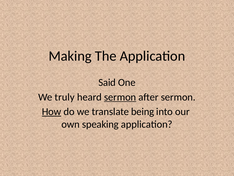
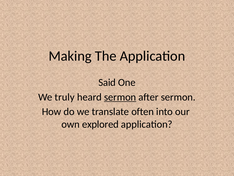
How underline: present -> none (52, 111)
being: being -> often (143, 111)
speaking: speaking -> explored (100, 124)
